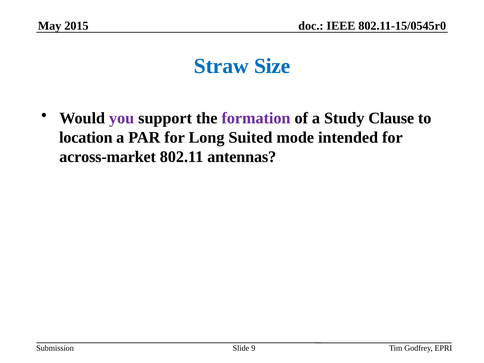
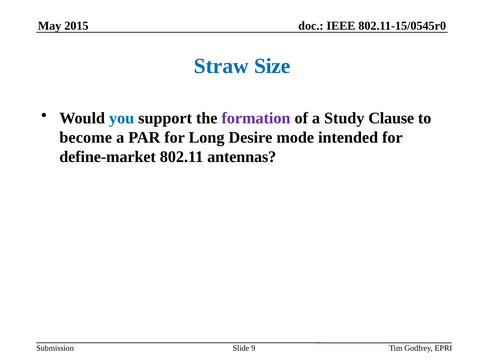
you colour: purple -> blue (122, 118)
location: location -> become (86, 137)
Suited: Suited -> Desire (250, 137)
across-market: across-market -> define-market (108, 157)
